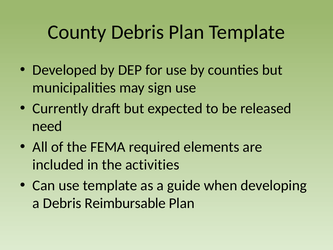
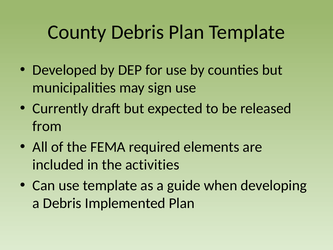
need: need -> from (47, 126)
Reimbursable: Reimbursable -> Implemented (125, 203)
